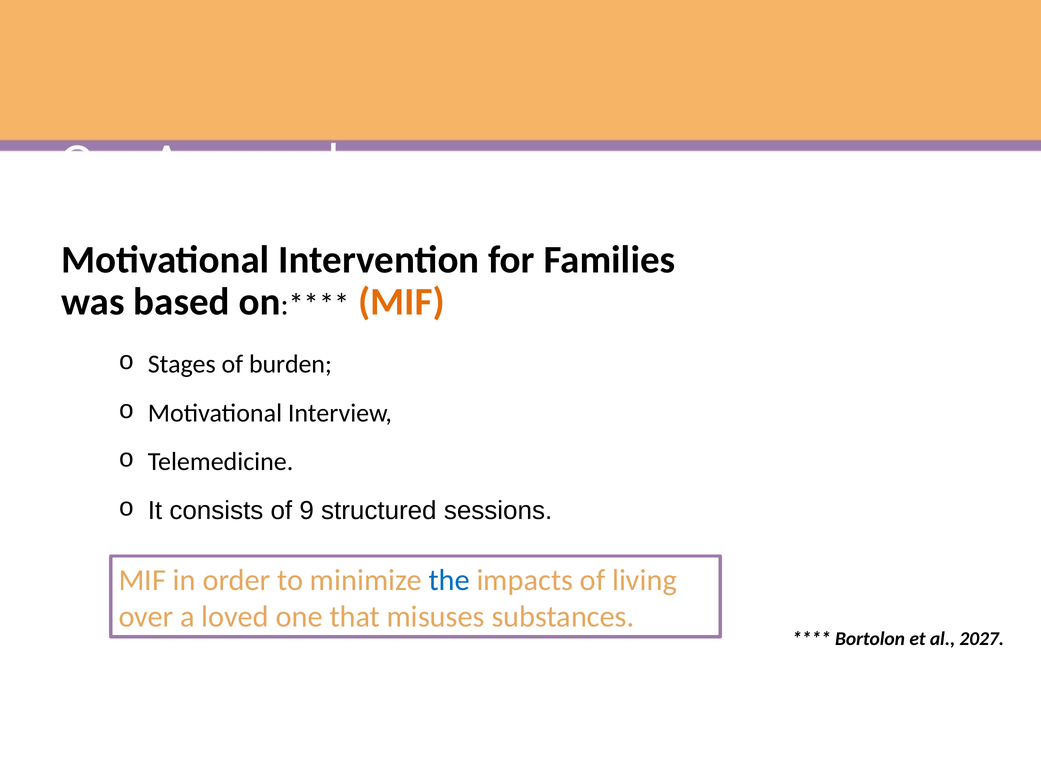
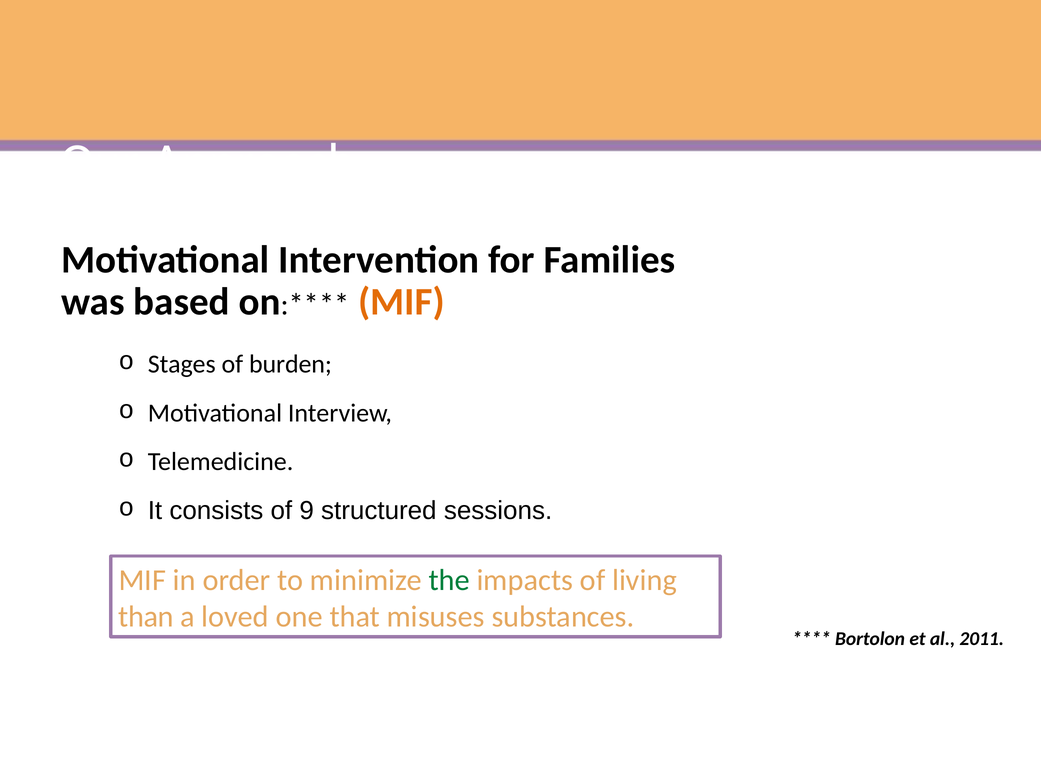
the colour: blue -> green (449, 580)
over: over -> than (146, 617)
2027: 2027 -> 2011 (982, 639)
